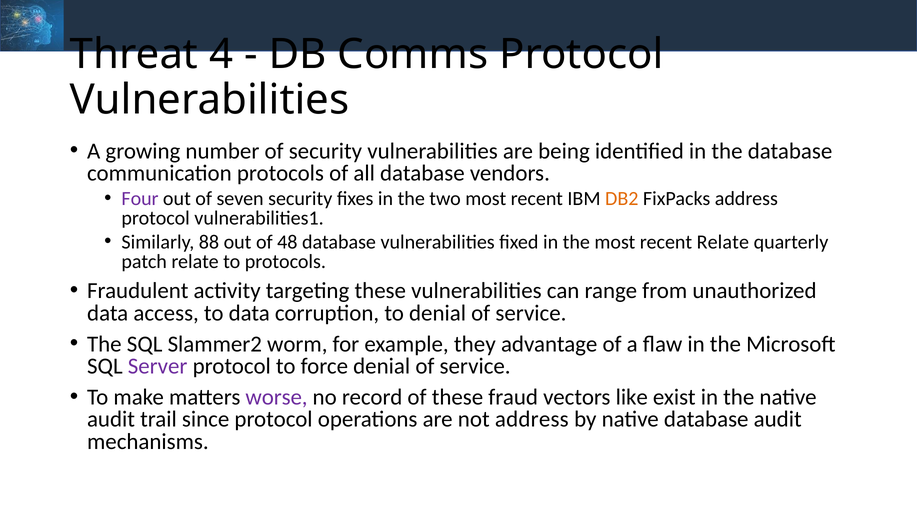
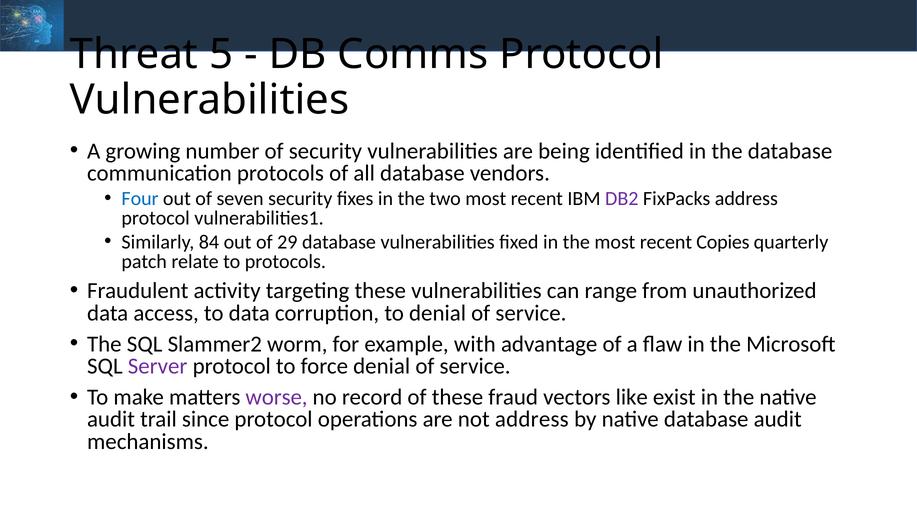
4: 4 -> 5 (221, 54)
Four colour: purple -> blue (140, 199)
DB2 colour: orange -> purple (622, 199)
88: 88 -> 84 (209, 242)
48: 48 -> 29 (287, 242)
recent Relate: Relate -> Copies (723, 242)
they: they -> with (475, 344)
